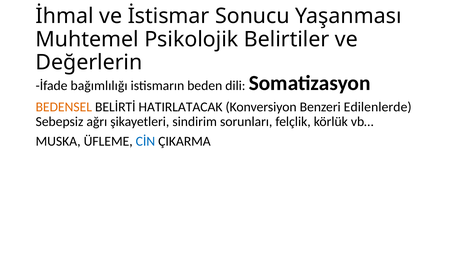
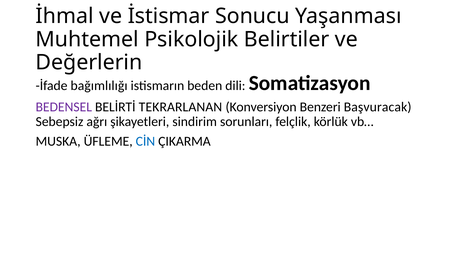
BEDENSEL colour: orange -> purple (64, 107)
HATIRLATACAK: HATIRLATACAK -> TEKRARLANAN (180, 107)
Edilenlerde: Edilenlerde -> Başvuracak (378, 107)
